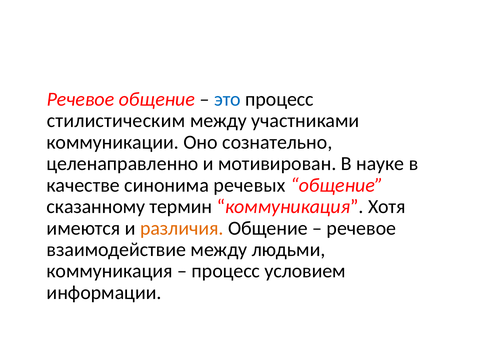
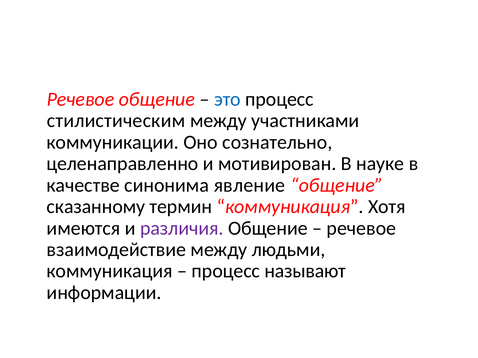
речевых: речевых -> явление (249, 185)
различия colour: orange -> purple (182, 228)
условием: условием -> называют (305, 271)
